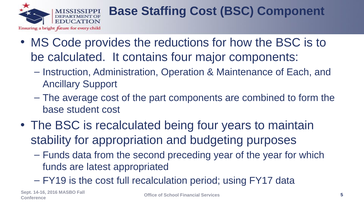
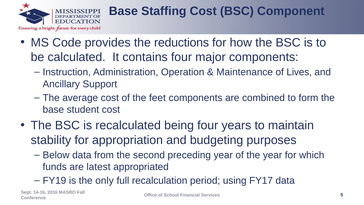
Each: Each -> Lives (299, 72)
part: part -> feet (157, 98)
Funds: Funds -> Below (56, 155)
the cost: cost -> only (105, 181)
